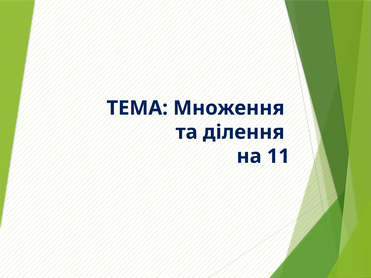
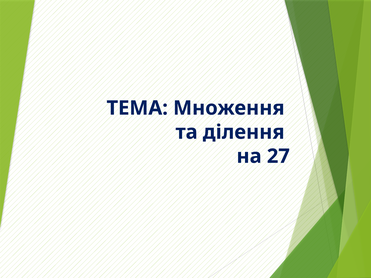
11: 11 -> 27 (278, 156)
